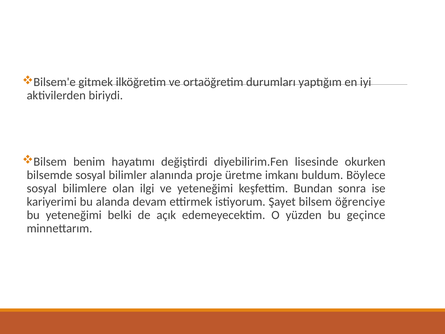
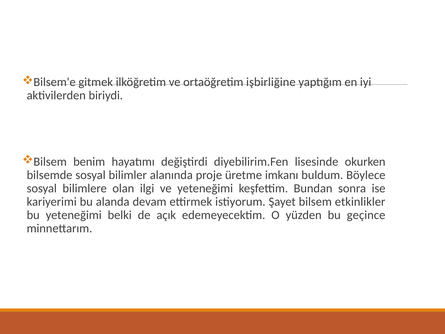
durumları: durumları -> işbirliğine (271, 82)
öğrenciye: öğrenciye -> etkinlikler (360, 202)
